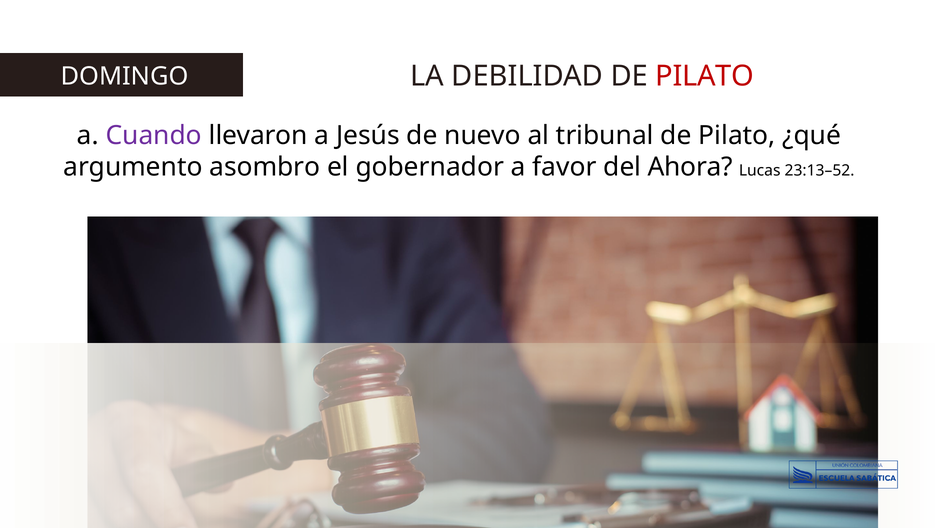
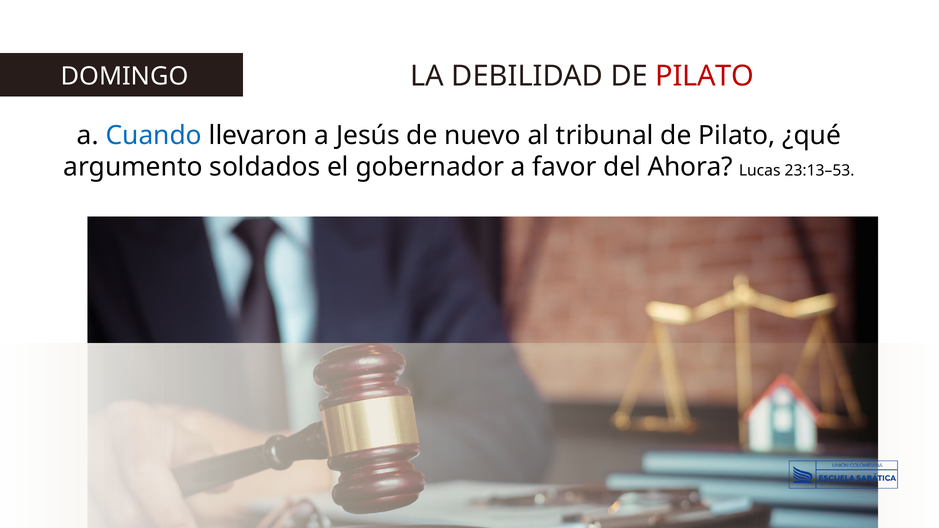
Cuando colour: purple -> blue (154, 135)
asombro: asombro -> soldados (265, 167)
23:13–52: 23:13–52 -> 23:13–53 (820, 171)
